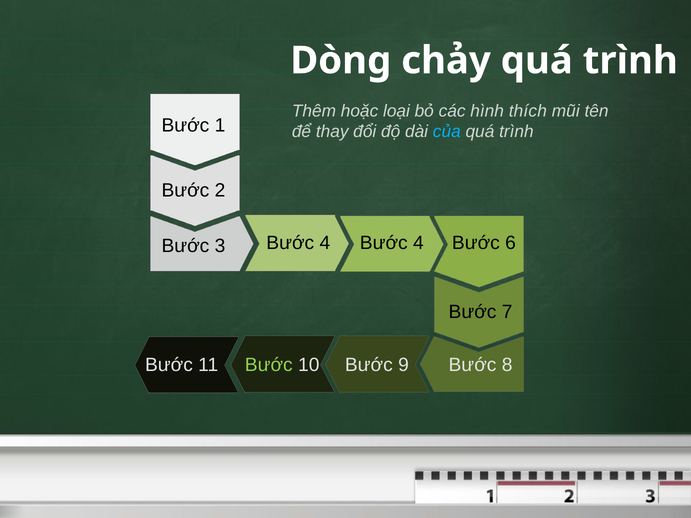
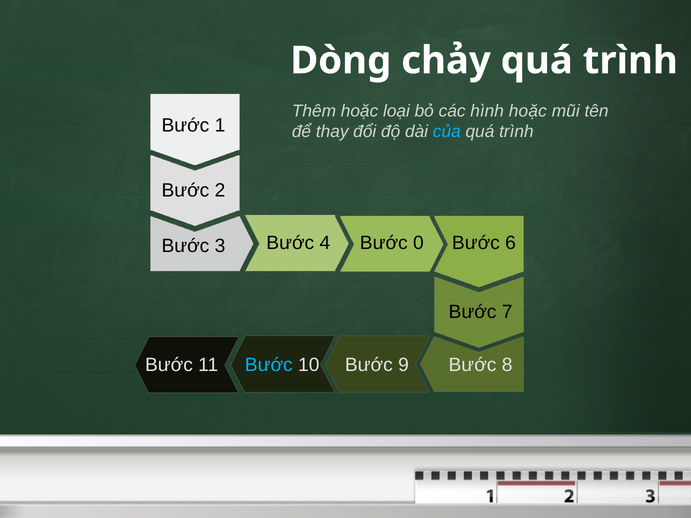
hình thích: thích -> hoặc (528, 111)
4 Bước 4: 4 -> 0 (418, 243)
Bước colour: light green -> light blue (269, 365)
